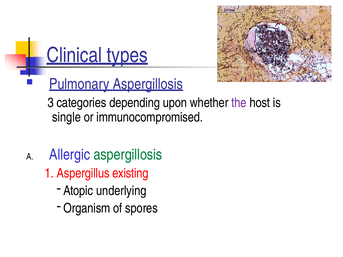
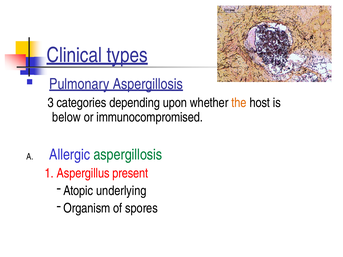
the colour: purple -> orange (239, 103)
single: single -> below (67, 117)
existing: existing -> present (130, 173)
